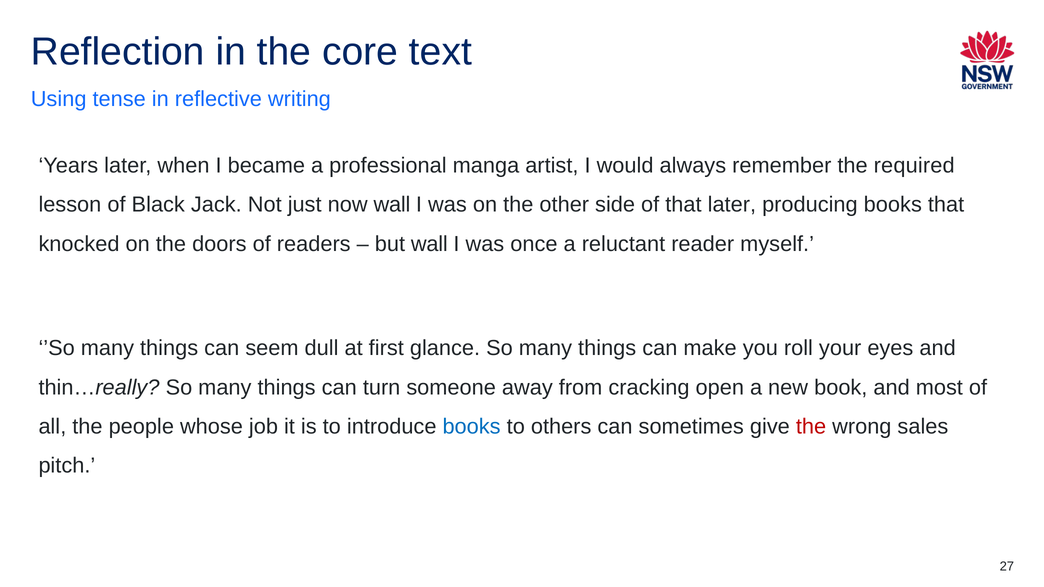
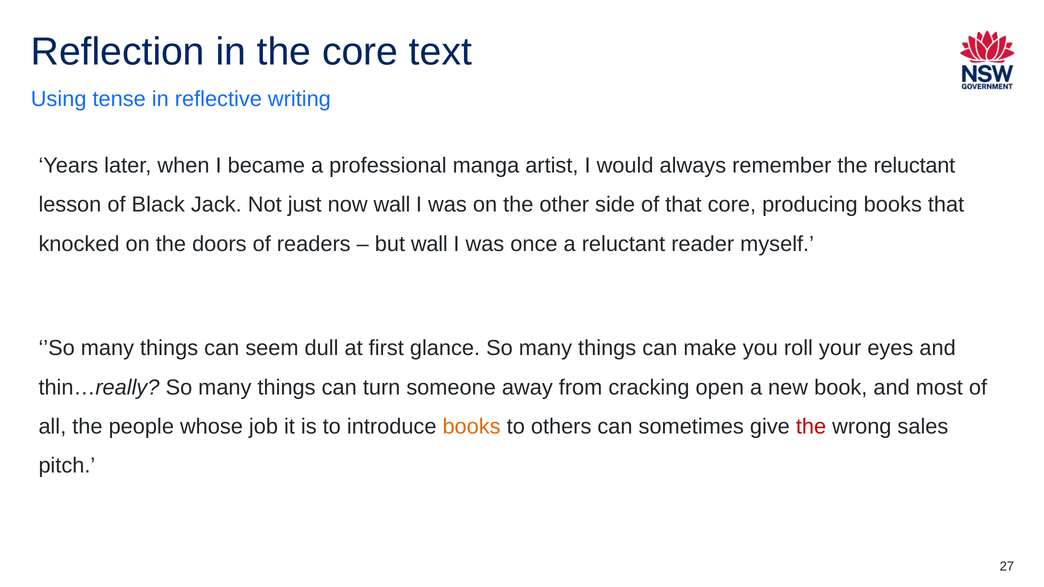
the required: required -> reluctant (914, 166)
that later: later -> core (732, 205)
books colour: blue -> orange (472, 427)
